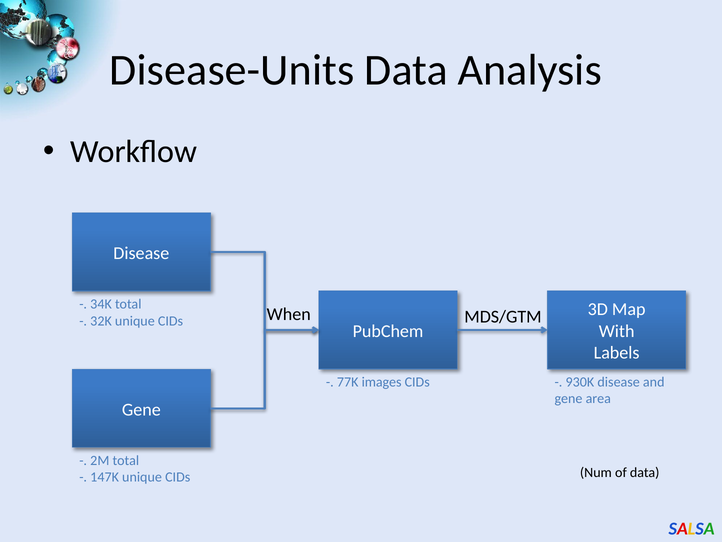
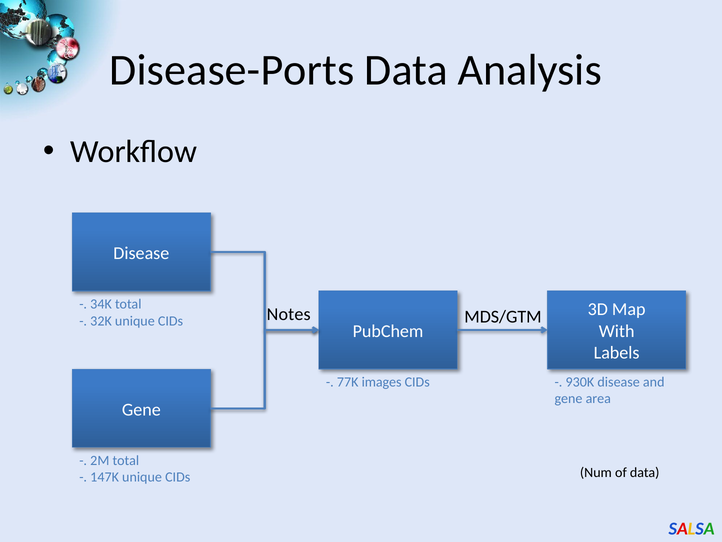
Disease-Units: Disease-Units -> Disease-Ports (232, 70)
When: When -> Notes (289, 314)
